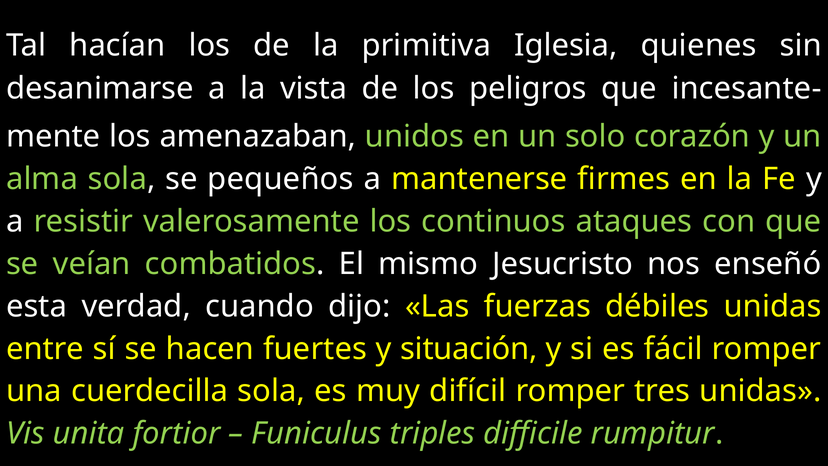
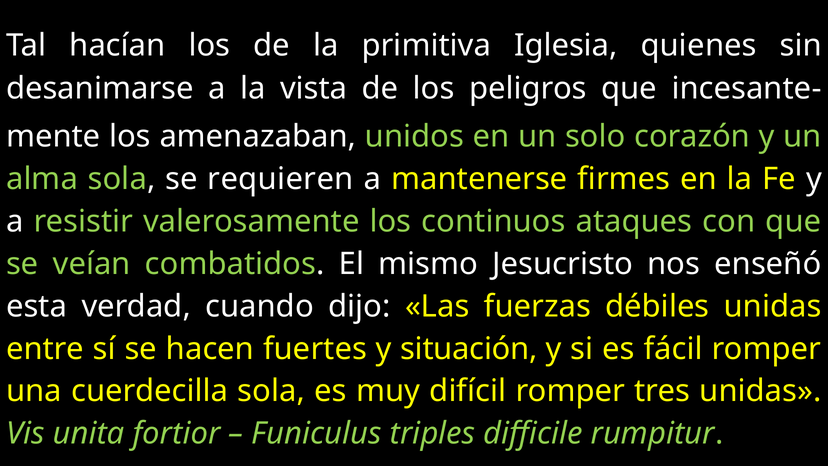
pequeños: pequeños -> requieren (281, 179)
